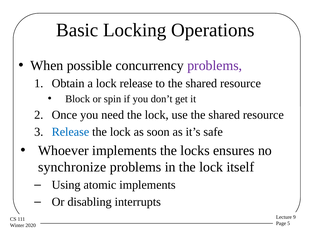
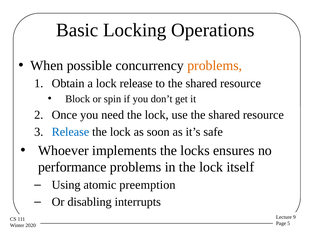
problems colour: purple -> orange (215, 65)
synchronize: synchronize -> performance (72, 167)
atomic implements: implements -> preemption (147, 184)
